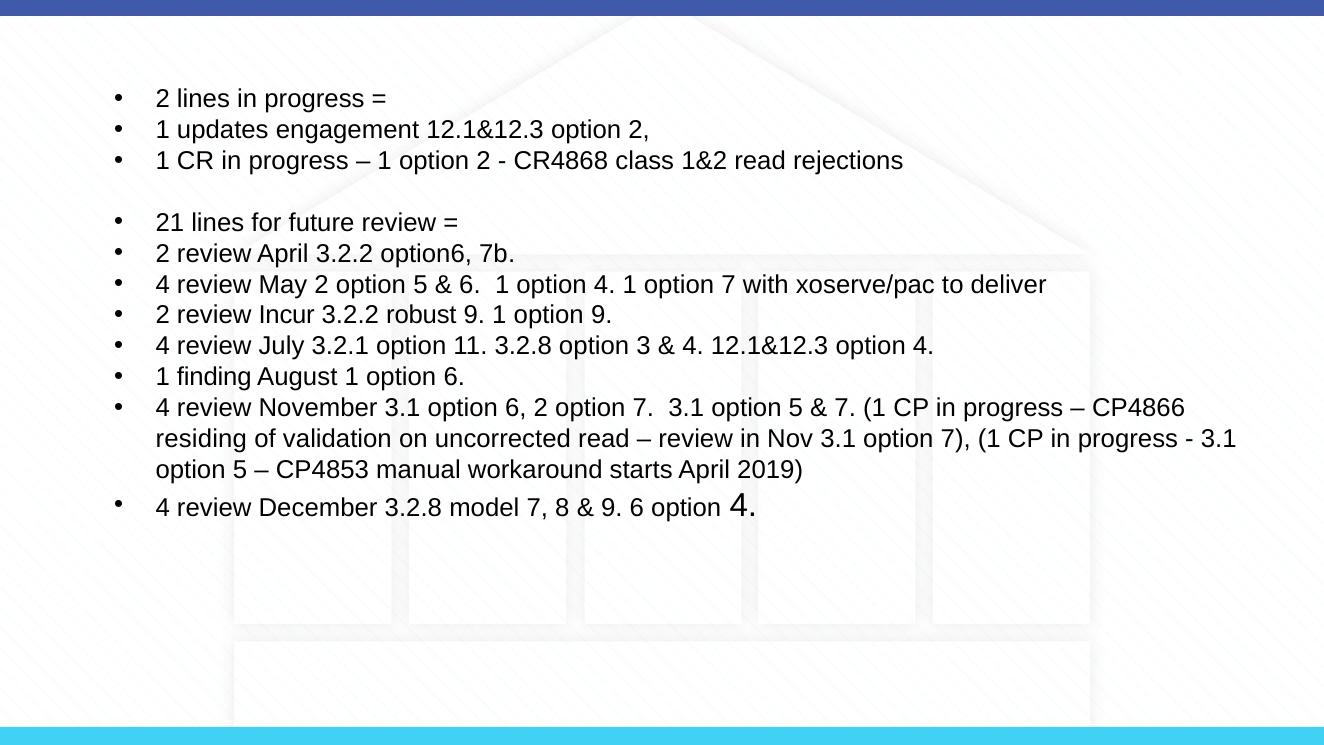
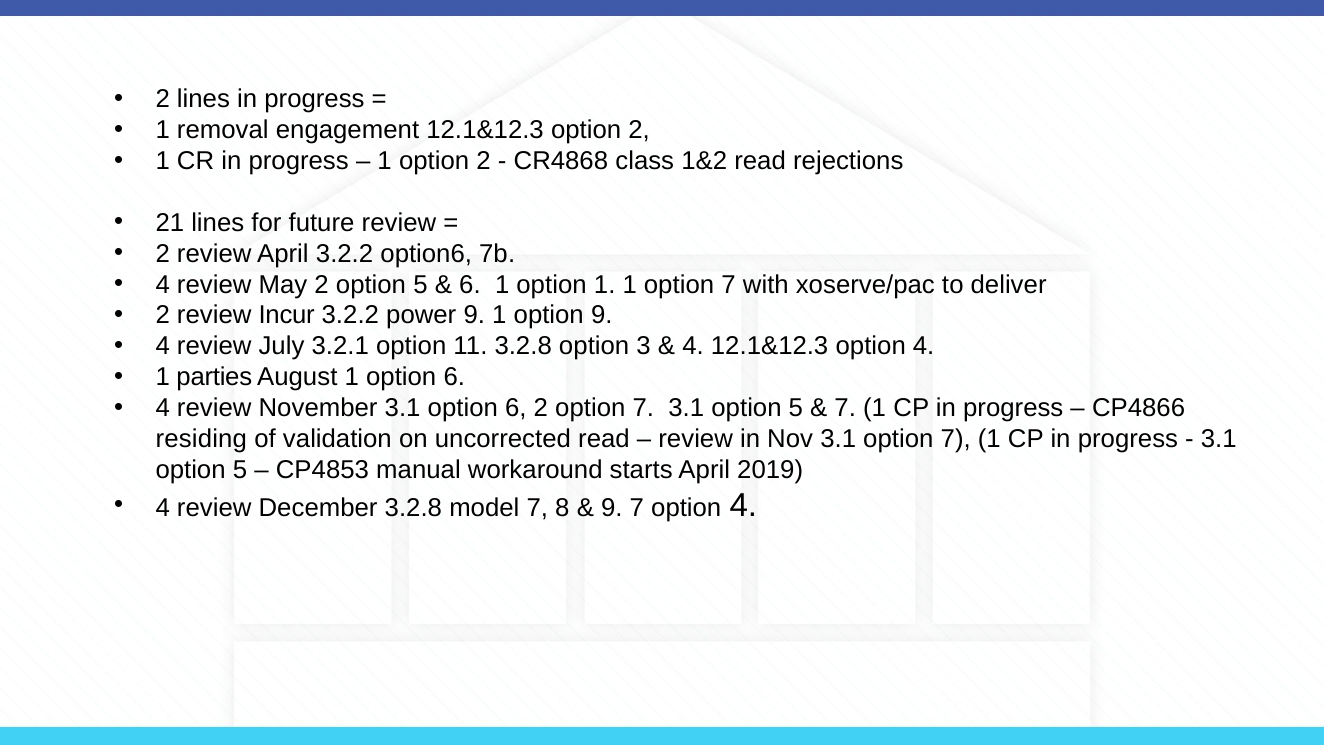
updates: updates -> removal (223, 130)
1 option 4: 4 -> 1 (605, 284)
robust: robust -> power (421, 315)
finding: finding -> parties (214, 377)
9 6: 6 -> 7 (637, 508)
